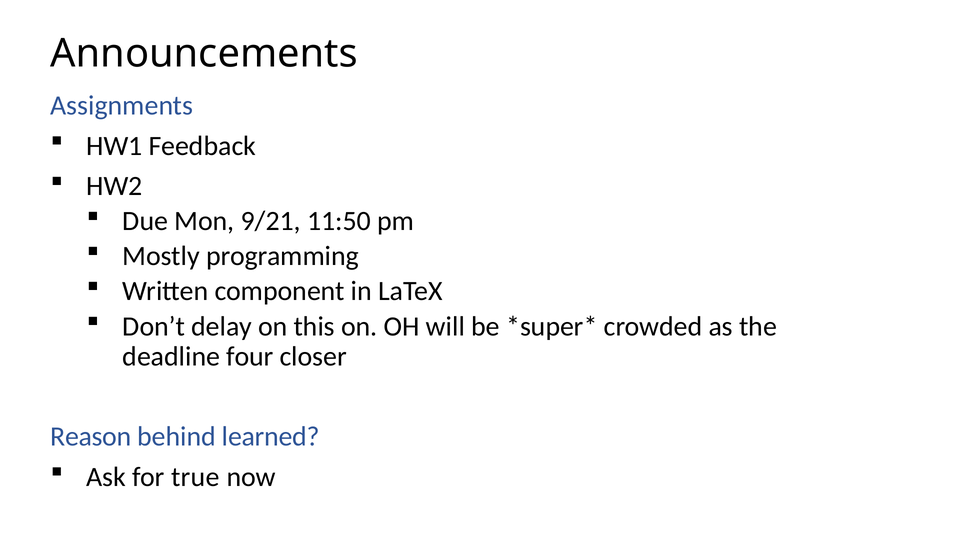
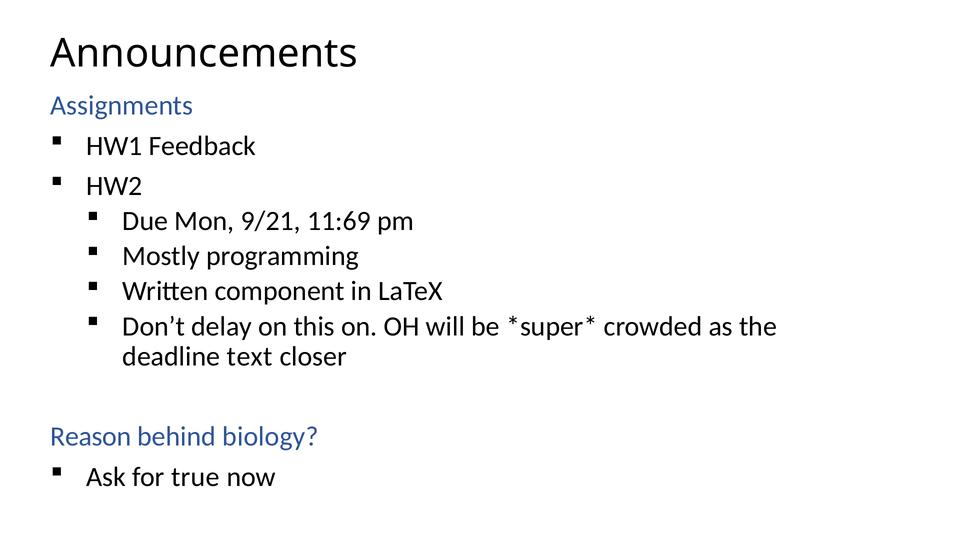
11:50: 11:50 -> 11:69 (339, 221)
four: four -> text (250, 357)
learned: learned -> biology (270, 437)
